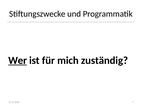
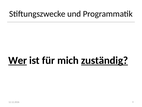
zuständig underline: none -> present (105, 60)
